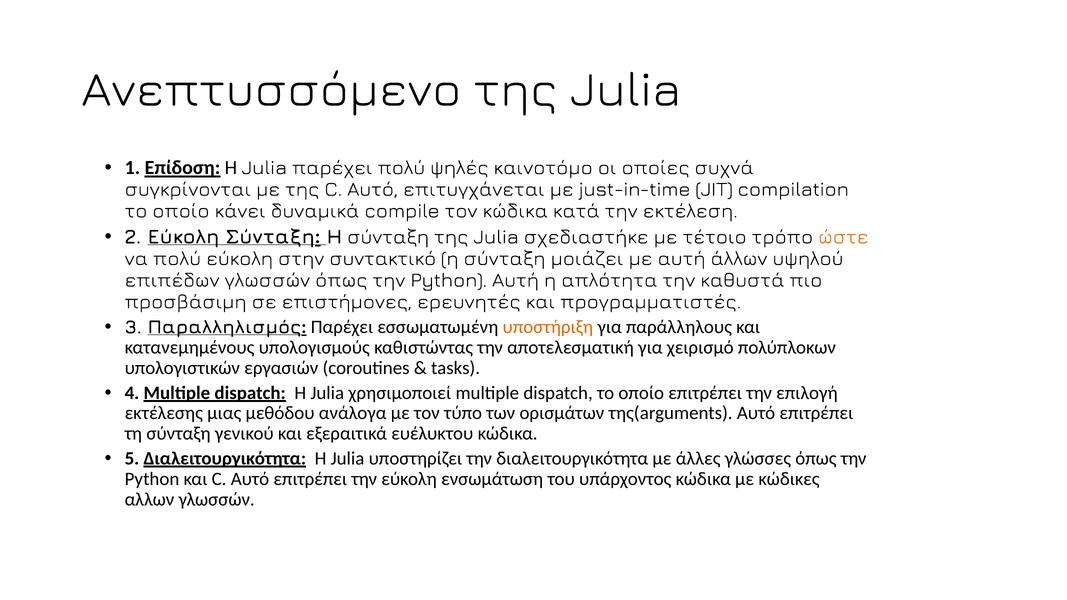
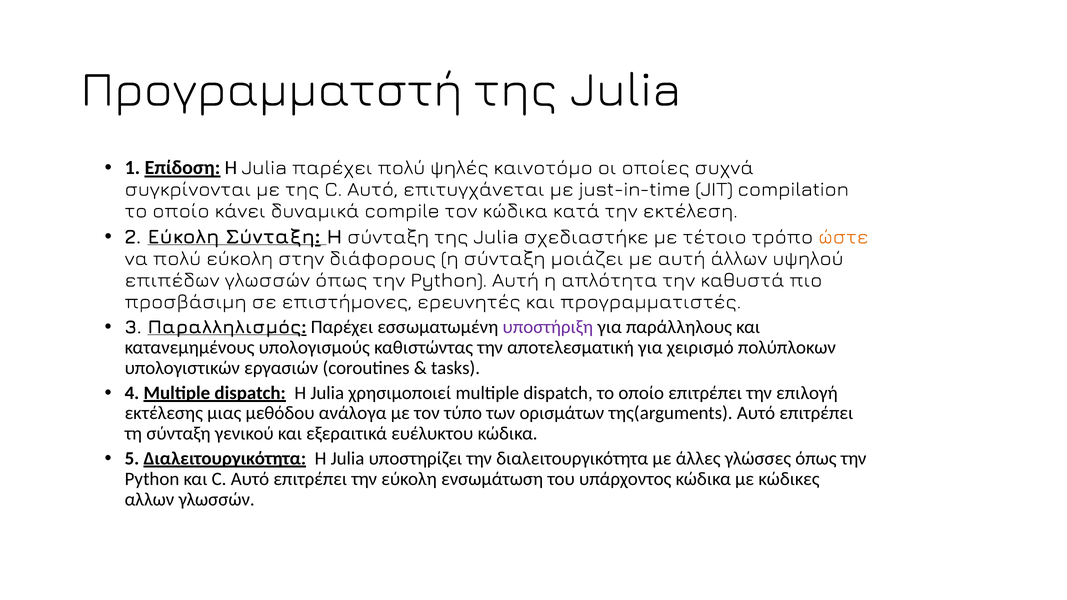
Ανεπτυσσόμενο: Ανεπτυσσόμενο -> Προγραμματστή (272, 90)
συντακτικό: συντακτικό -> διάφορους (383, 259)
υποστήριξη colour: orange -> purple (548, 327)
